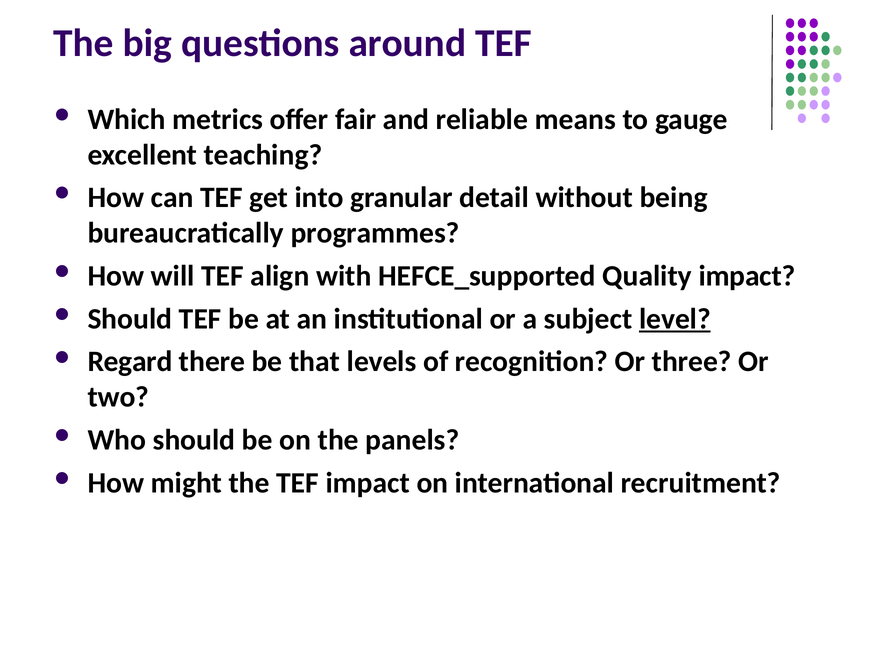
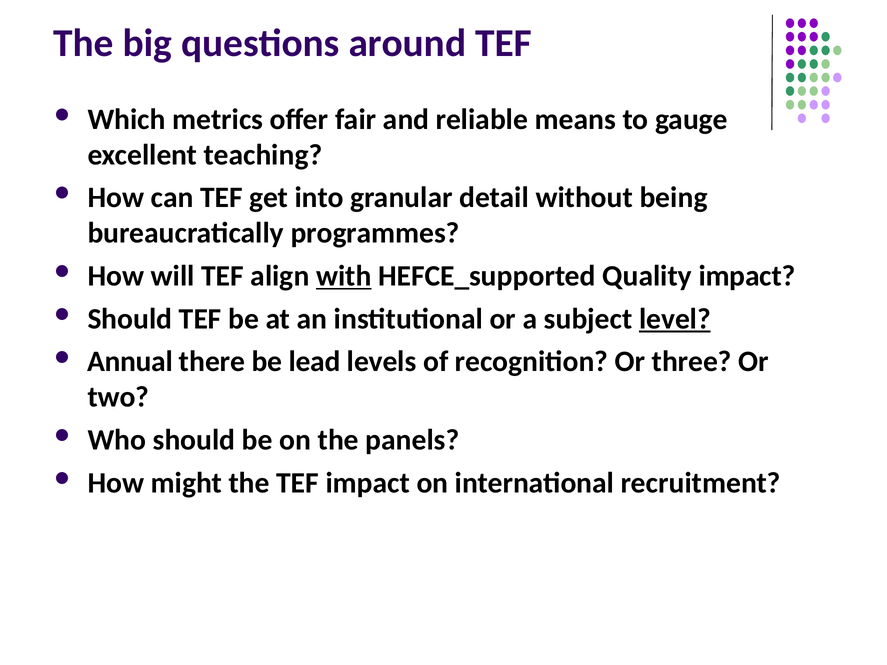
with underline: none -> present (344, 276)
Regard: Regard -> Annual (130, 362)
that: that -> lead (315, 362)
